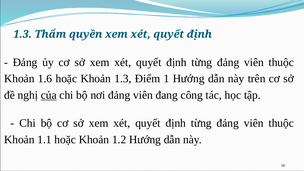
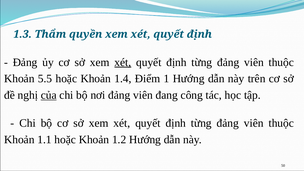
xét underline: none -> present (123, 62)
1.6: 1.6 -> 5.5 (45, 79)
Khoản 1.3: 1.3 -> 1.4 (123, 79)
